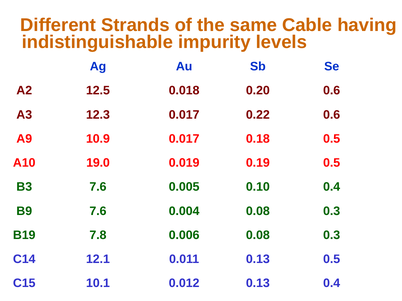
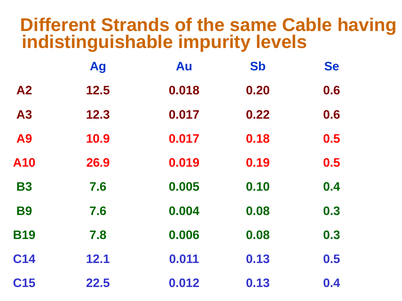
19.0: 19.0 -> 26.9 (98, 163)
10.1: 10.1 -> 22.5 (98, 284)
